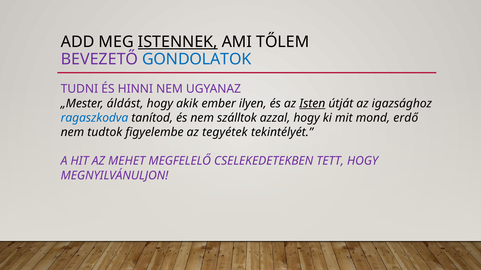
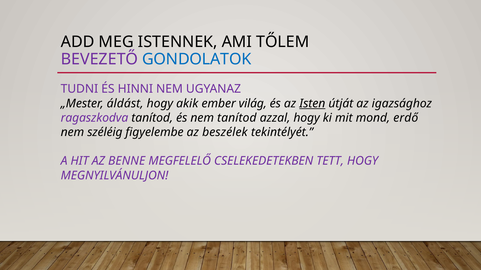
ISTENNEK underline: present -> none (178, 42)
ilyen: ilyen -> világ (253, 104)
ragaszkodva colour: blue -> purple (95, 118)
nem szálltok: szálltok -> tanítod (237, 118)
tudtok: tudtok -> széléig (105, 132)
tegyétek: tegyétek -> beszélek (225, 132)
MEHET: MEHET -> BENNE (127, 161)
